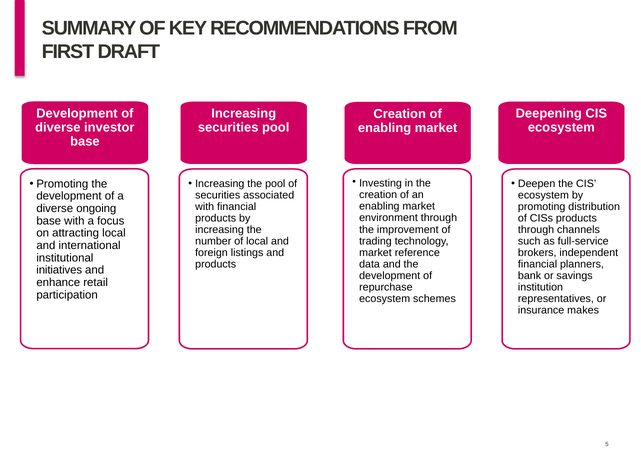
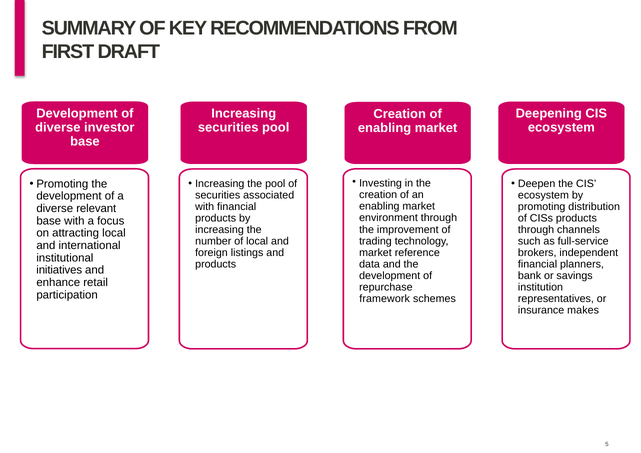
ongoing: ongoing -> relevant (96, 209)
ecosystem: ecosystem -> framework (385, 299)
